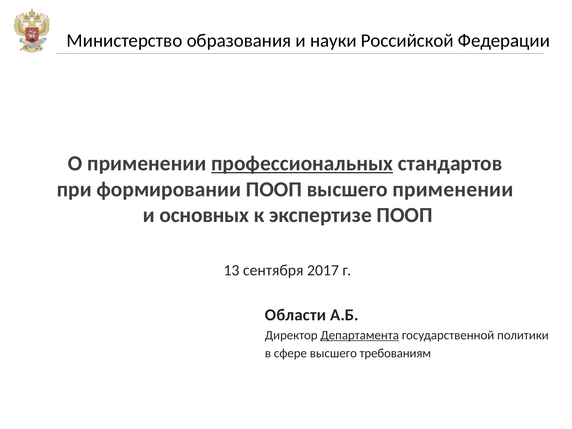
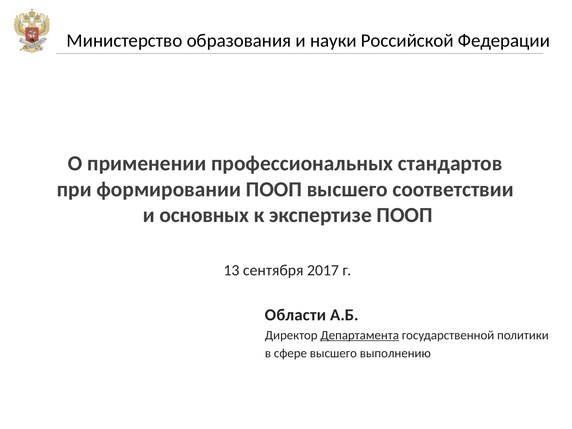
профессиональных underline: present -> none (302, 164)
высшего применении: применении -> соответствии (453, 189)
требованиям: требованиям -> выполнению (395, 353)
